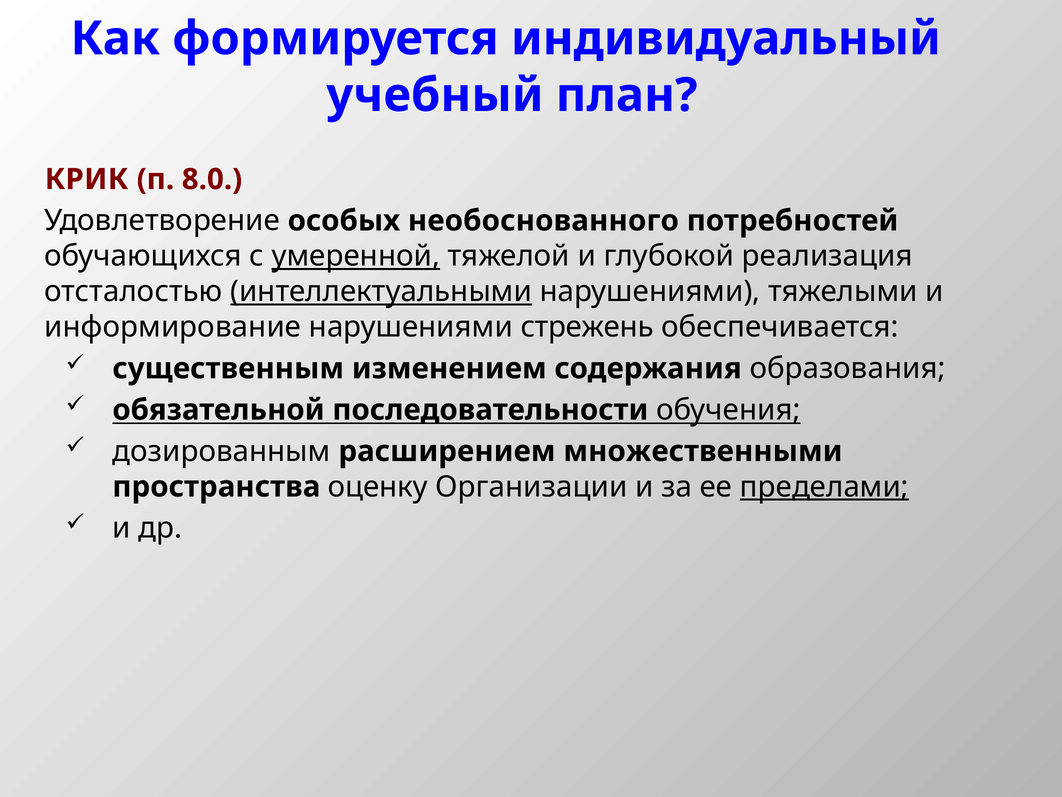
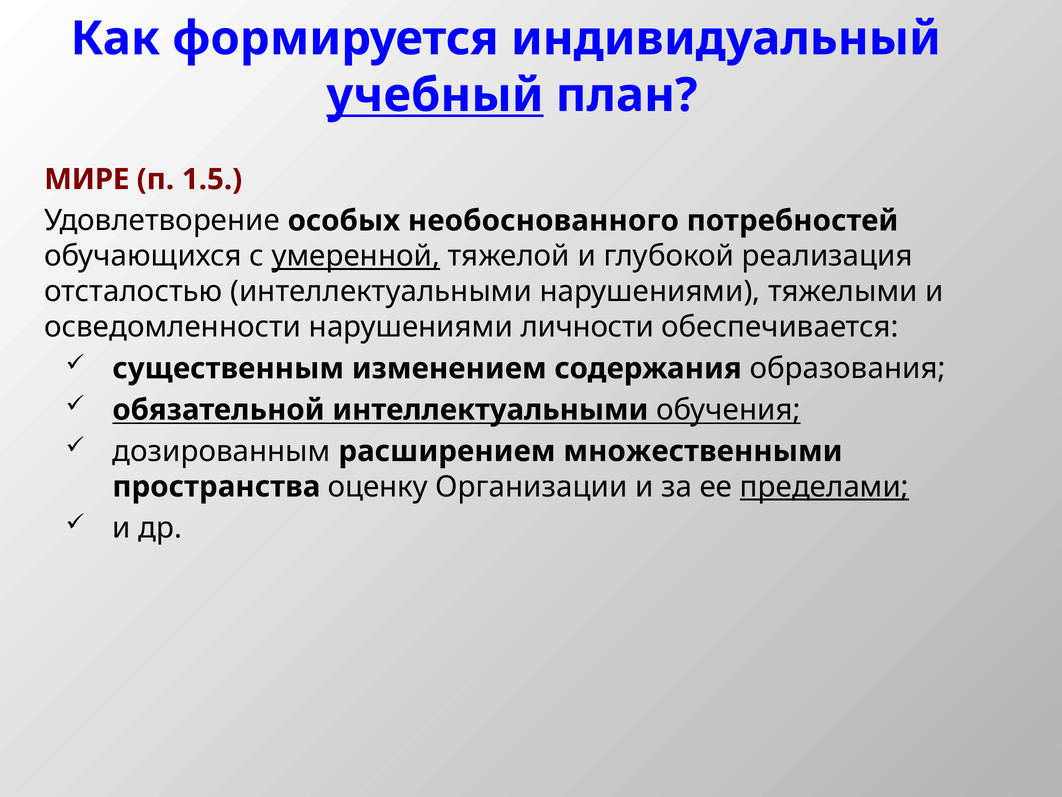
учебный underline: none -> present (435, 95)
КРИК: КРИК -> МИРЕ (87, 179)
8.0: 8.0 -> 1.5 (212, 179)
интеллектуальными underline: present -> none (381, 292)
информирование: информирование -> осведомленности (173, 327)
стрежень: стрежень -> личности (587, 327)
обязательной последовательности: последовательности -> интеллектуальными (490, 410)
